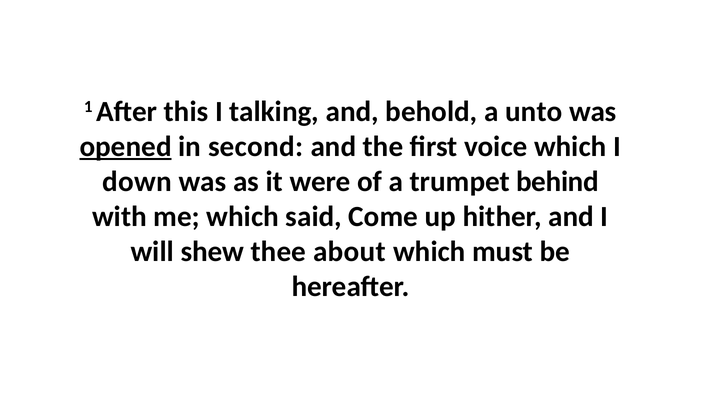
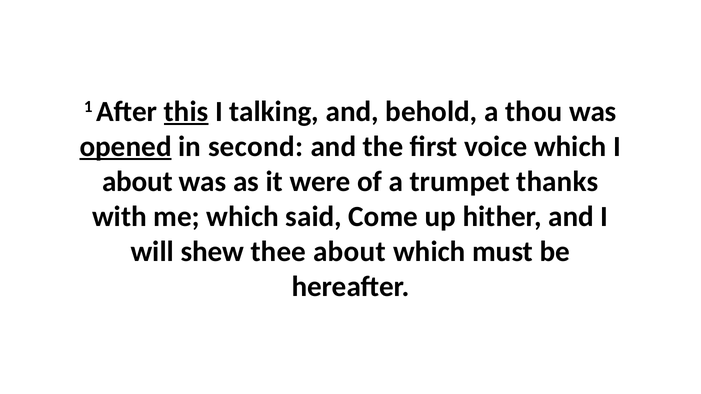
this underline: none -> present (186, 112)
unto: unto -> thou (534, 112)
down: down -> about (137, 182)
behind: behind -> thanks (557, 182)
